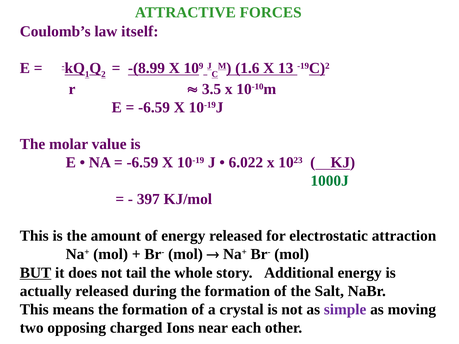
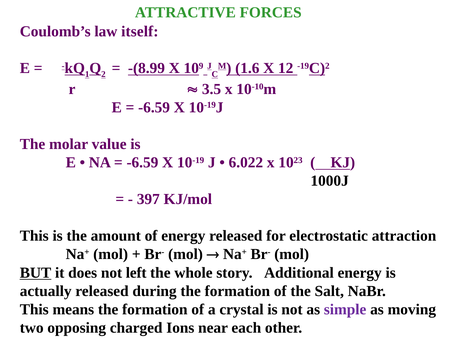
13: 13 -> 12 (286, 68)
1000J colour: green -> black (330, 181)
tail: tail -> left (136, 273)
